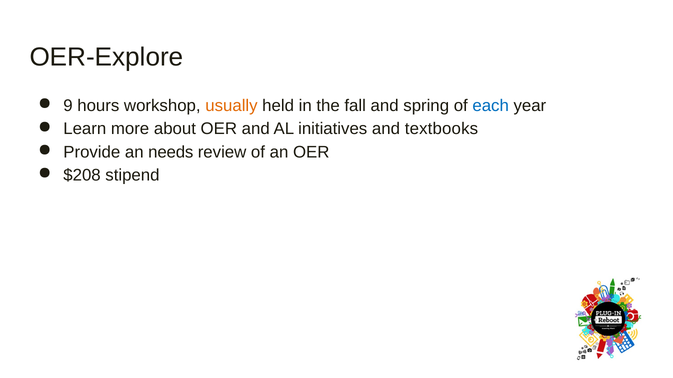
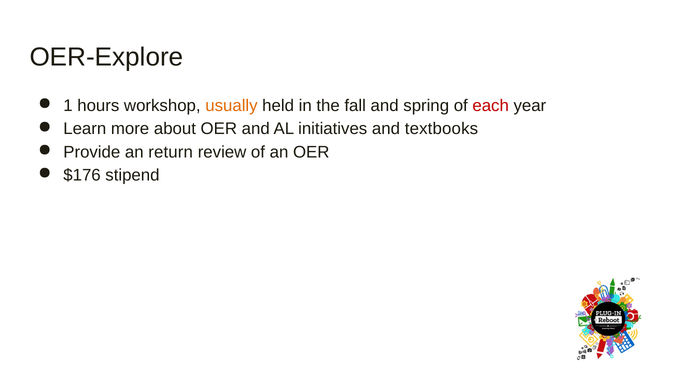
9: 9 -> 1 (68, 106)
each colour: blue -> red (491, 106)
needs: needs -> return (171, 152)
$208: $208 -> $176 (82, 175)
